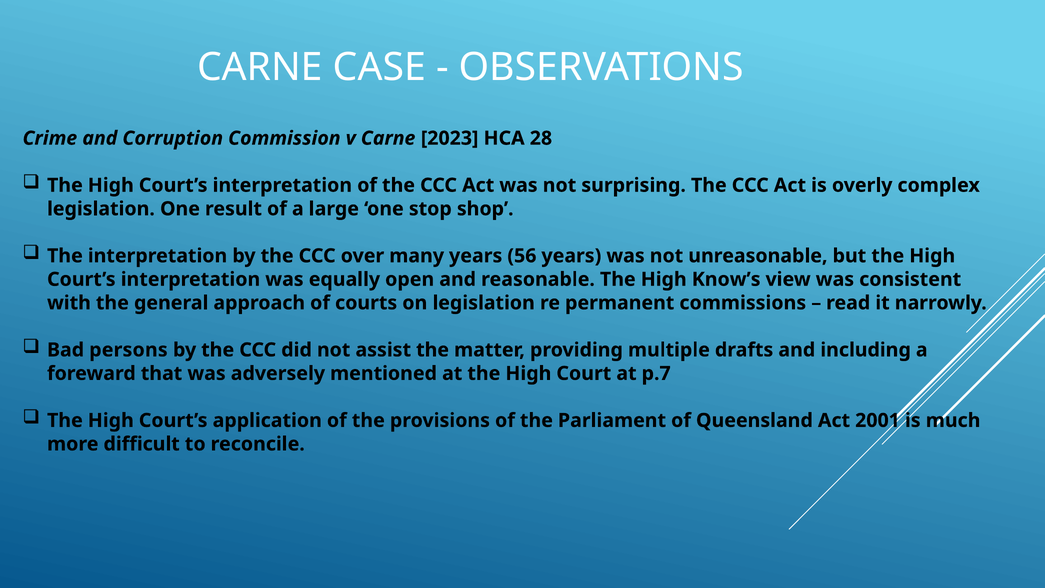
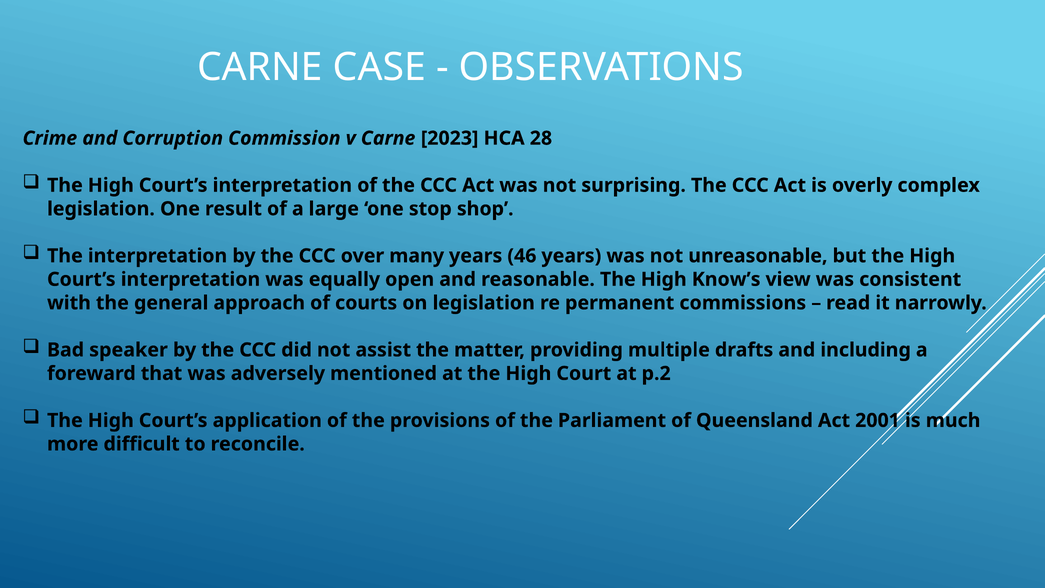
56: 56 -> 46 (522, 256)
persons: persons -> speaker (128, 350)
p.7: p.7 -> p.2 (656, 373)
